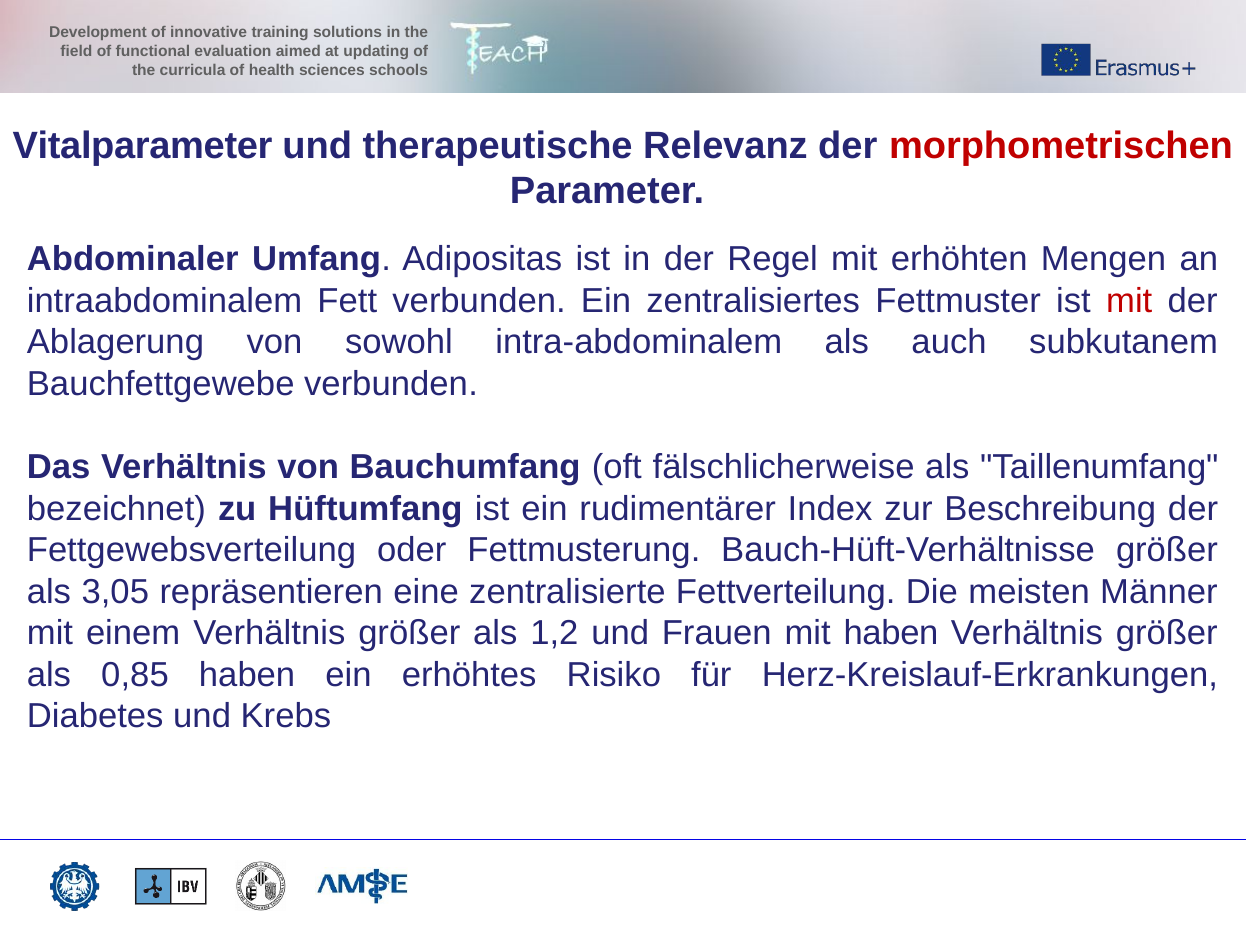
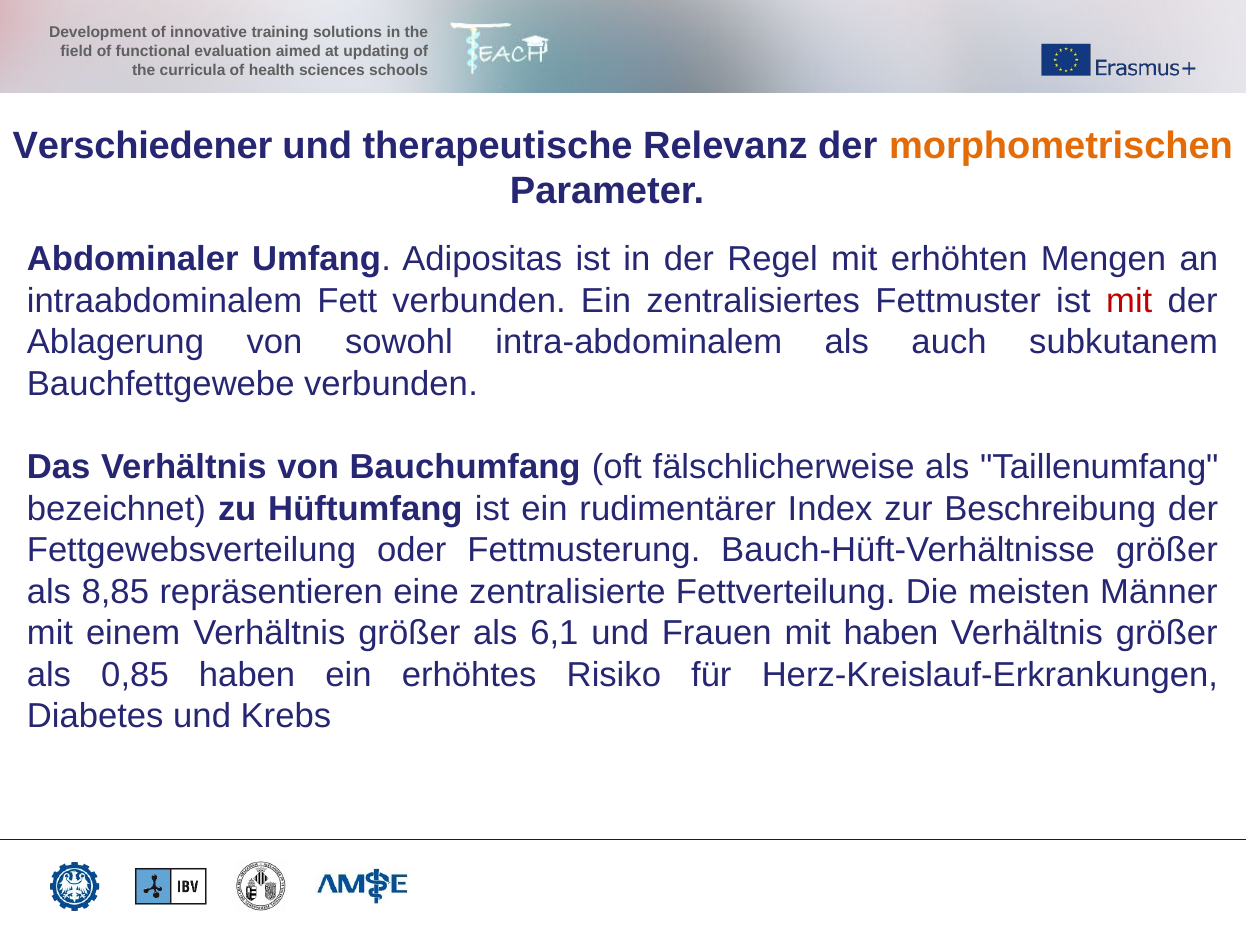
Vitalparameter: Vitalparameter -> Verschiedener (143, 146)
morphometrischen colour: red -> orange (1061, 146)
3,05: 3,05 -> 8,85 (115, 592)
1,2: 1,2 -> 6,1 (554, 634)
